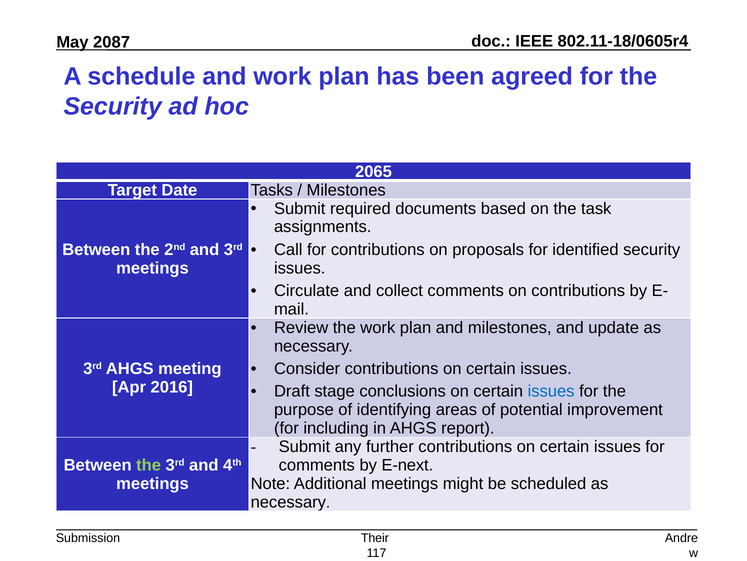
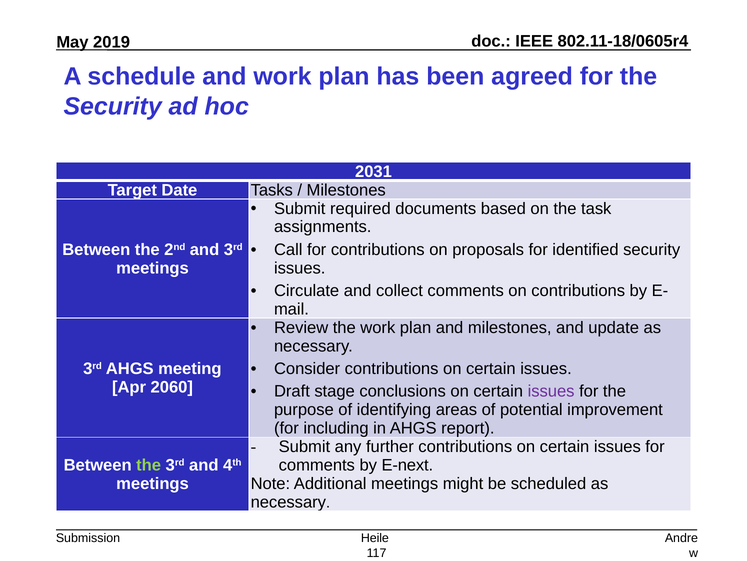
2087: 2087 -> 2019 (112, 42)
2065: 2065 -> 2031 (374, 171)
2016: 2016 -> 2060 (172, 387)
issues colour: blue -> purple (551, 391)
Their: Their -> Heile (375, 537)
